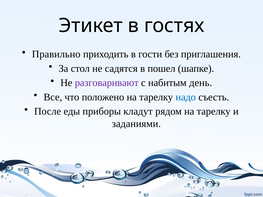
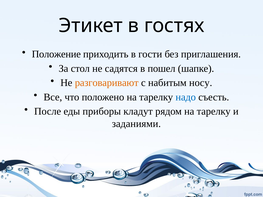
Правильно: Правильно -> Положение (56, 54)
разговаривают colour: purple -> orange (107, 83)
день: день -> носу (201, 83)
